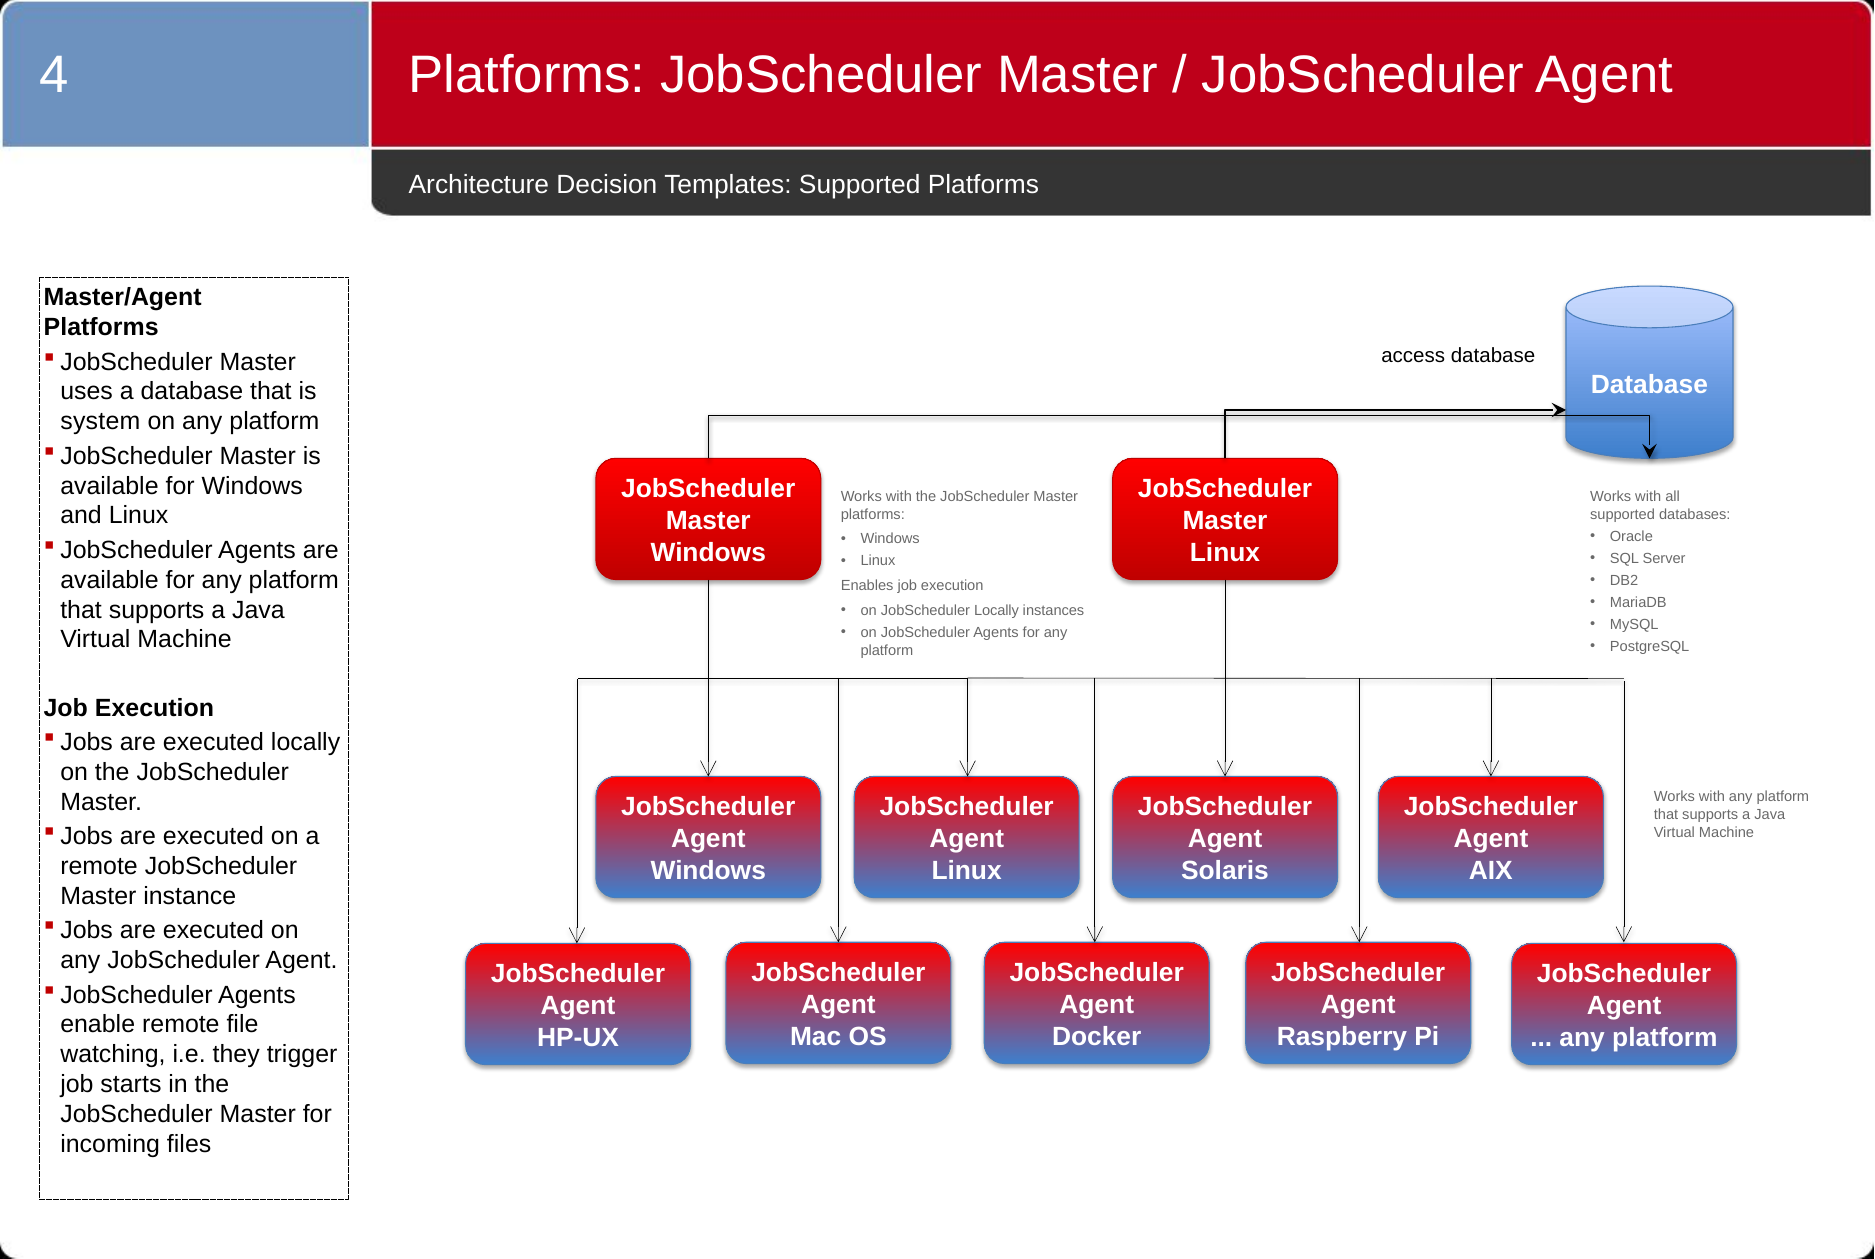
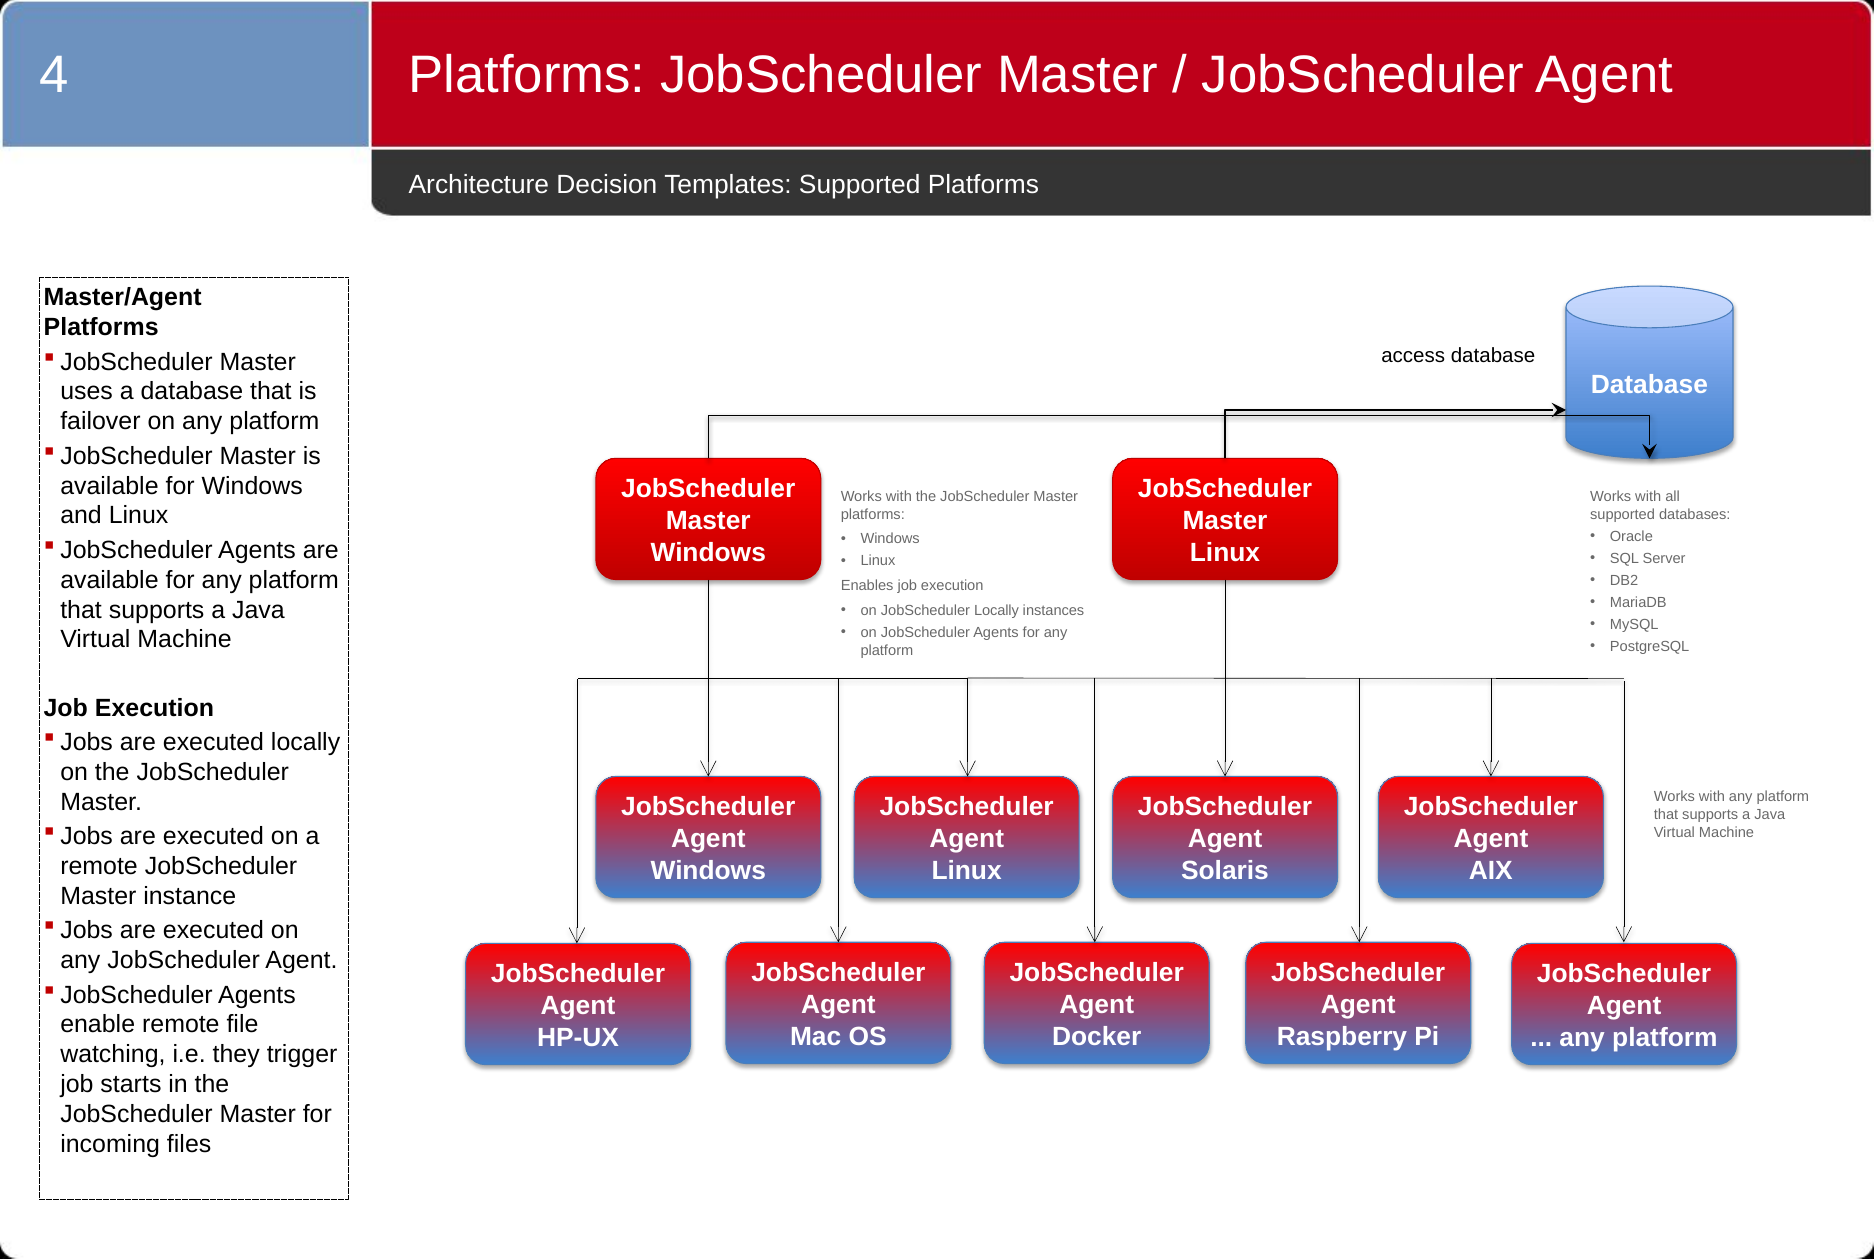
system: system -> failover (100, 422)
